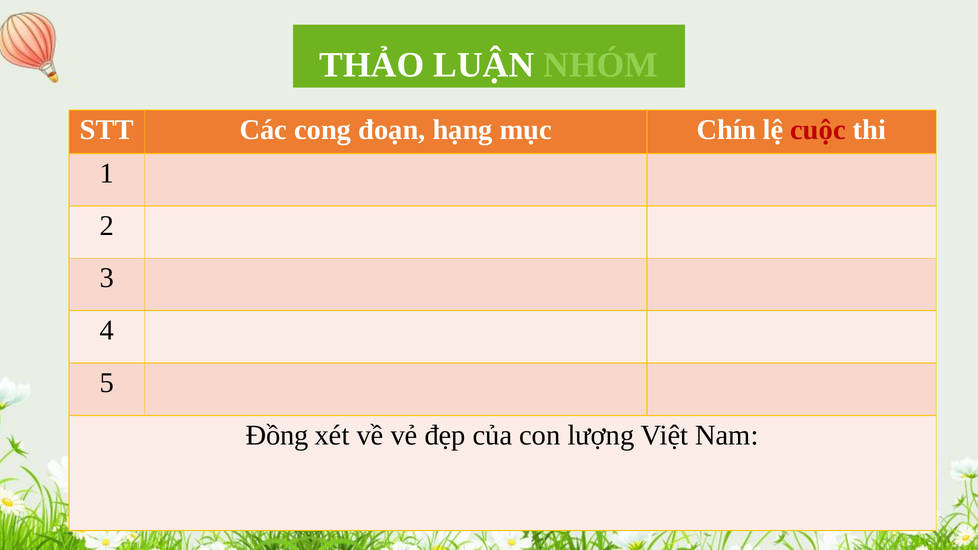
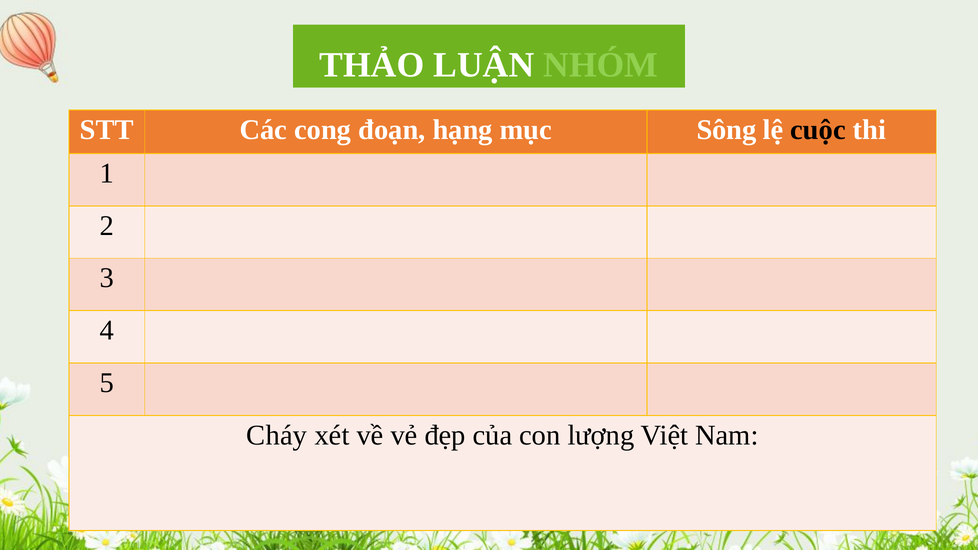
Chín: Chín -> Sông (727, 130)
cuộc colour: red -> black (818, 130)
Đồng: Đồng -> Cháy (277, 435)
